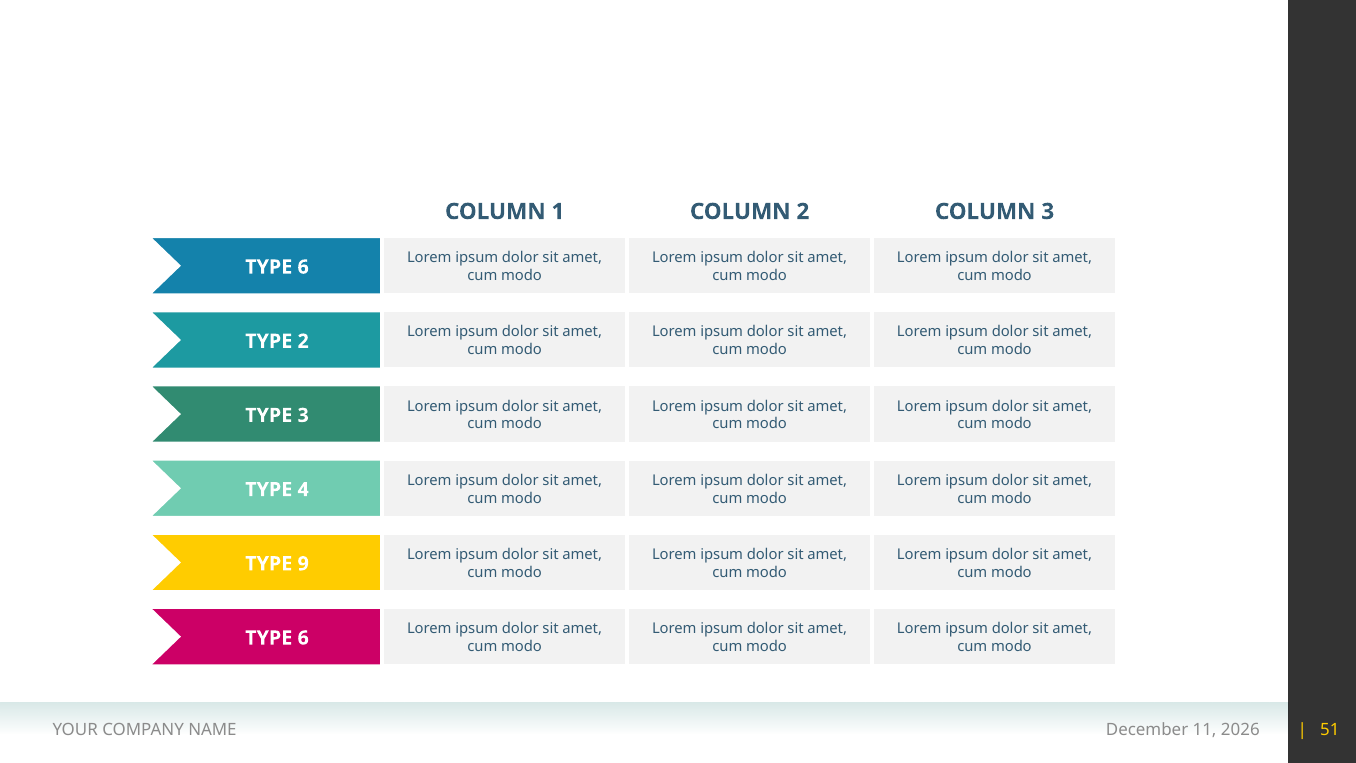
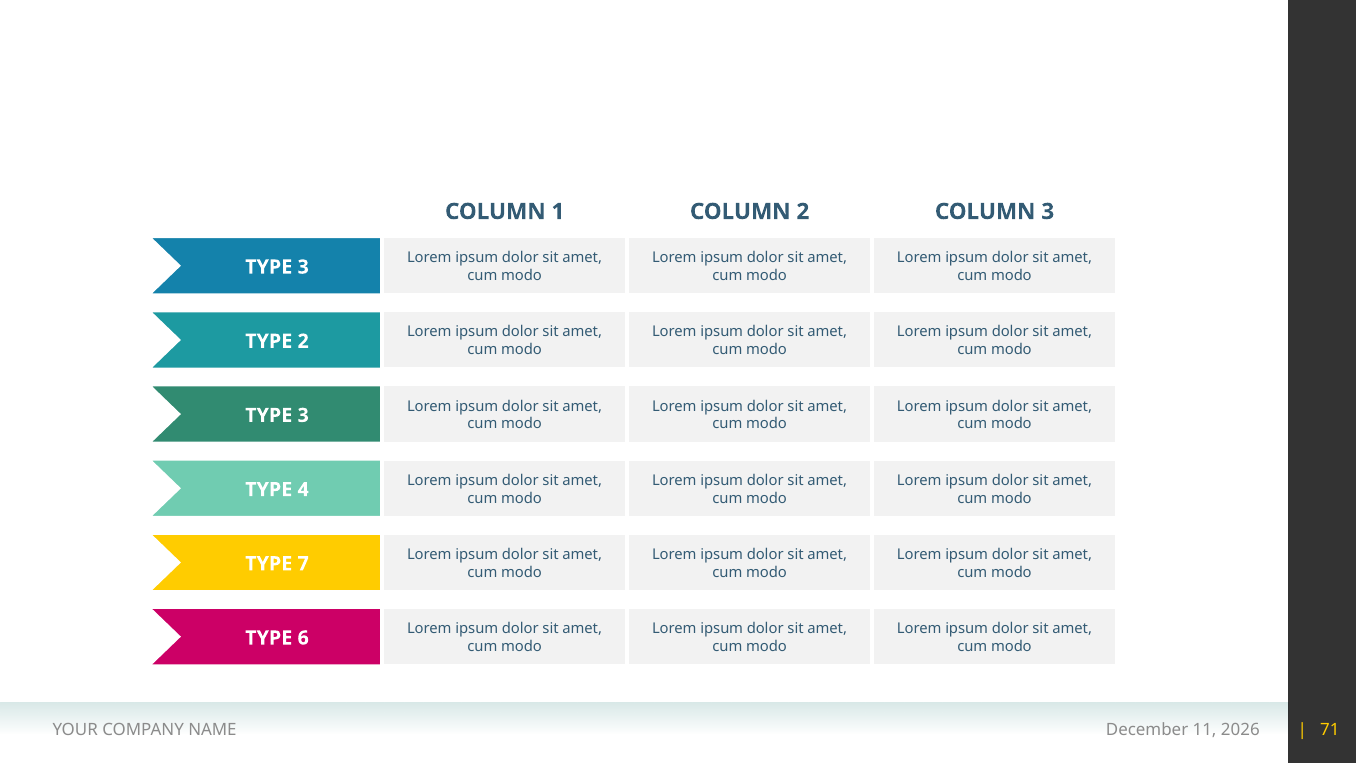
6: 6 -> 3 (303, 267)
9: 9 -> 7 (303, 564)
51: 51 -> 71 (1330, 729)
